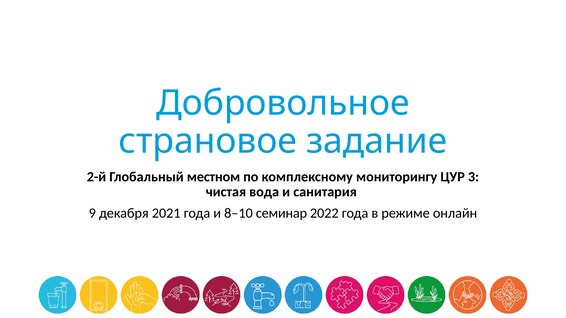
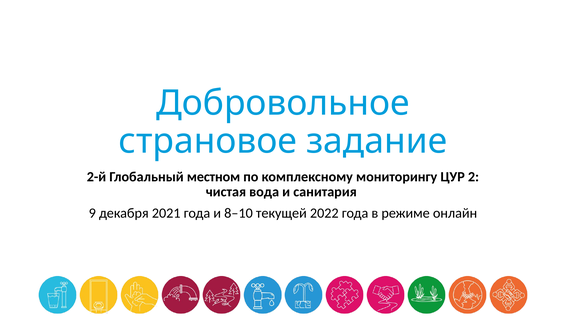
3: 3 -> 2 (474, 177)
семинар: семинар -> текущей (281, 213)
